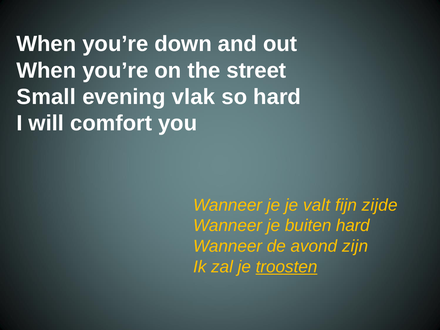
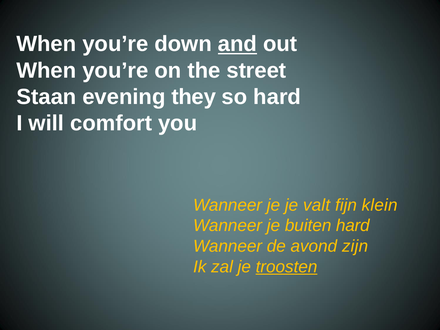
and underline: none -> present (237, 44)
Small: Small -> Staan (46, 97)
vlak: vlak -> they (194, 97)
zijde: zijde -> klein (380, 205)
